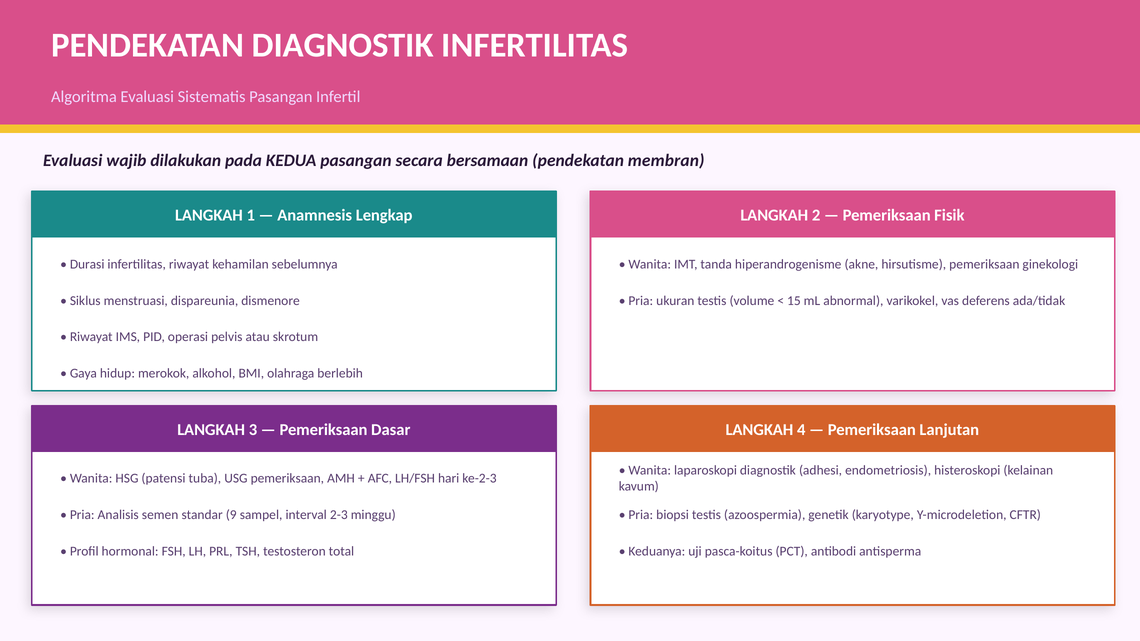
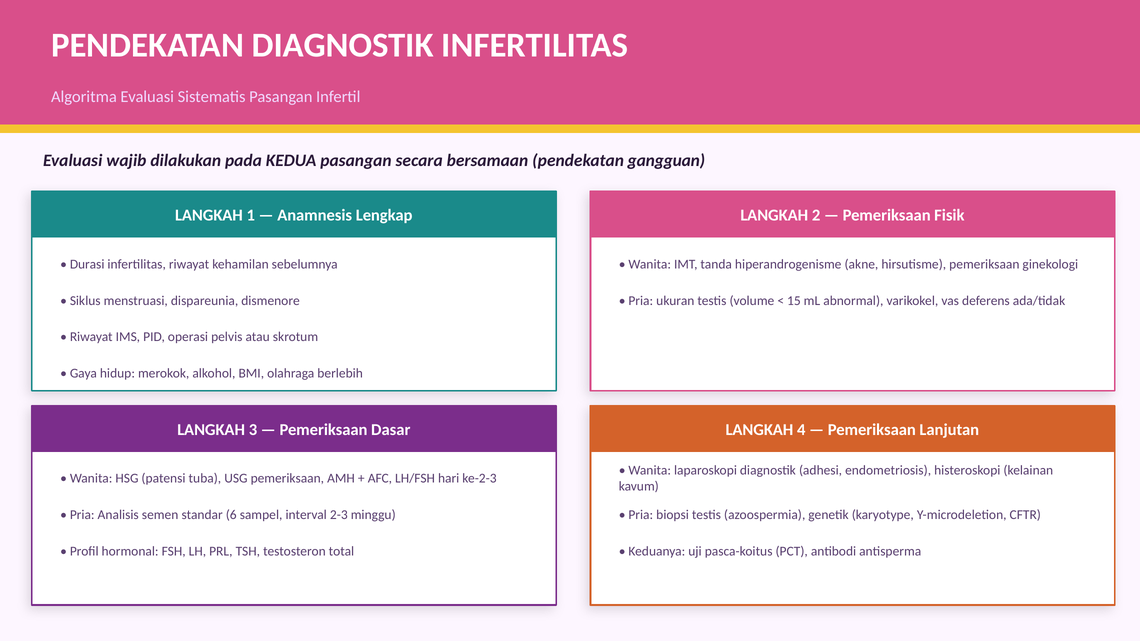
membran: membran -> gangguan (666, 161)
9: 9 -> 6 (231, 515)
